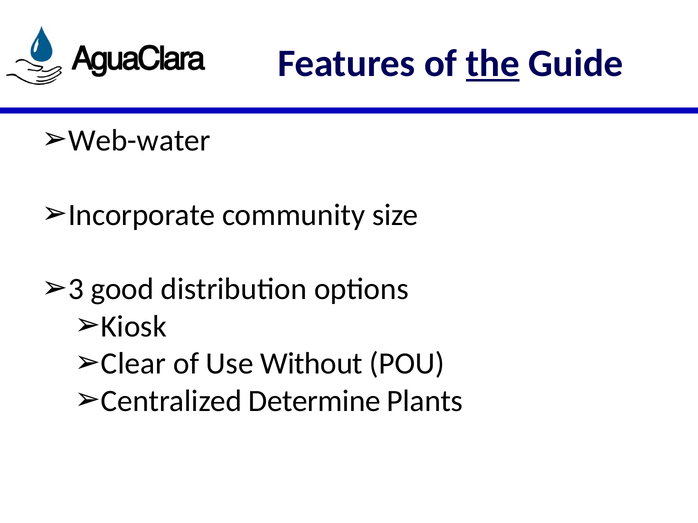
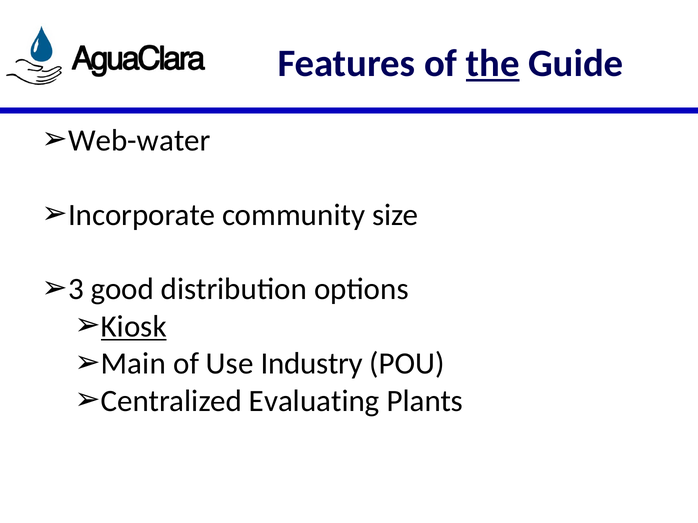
Kiosk underline: none -> present (134, 327)
Clear: Clear -> Main (133, 364)
Without: Without -> Industry (312, 364)
Determine: Determine -> Evaluating (314, 401)
